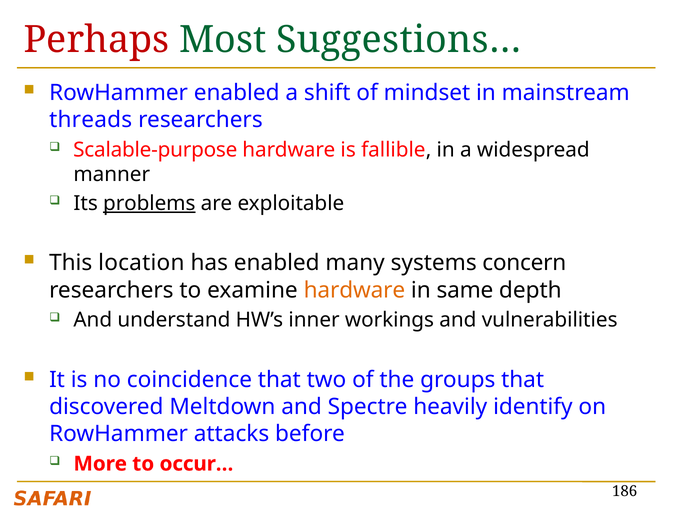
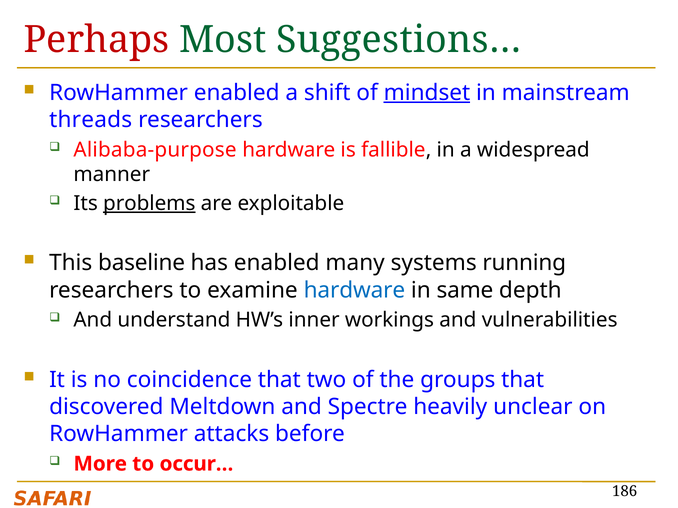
mindset underline: none -> present (427, 93)
Scalable-purpose: Scalable-purpose -> Alibaba-purpose (155, 150)
location: location -> baseline (142, 263)
concern: concern -> running (524, 263)
hardware colour: orange -> blue (354, 290)
identify: identify -> unclear (533, 407)
